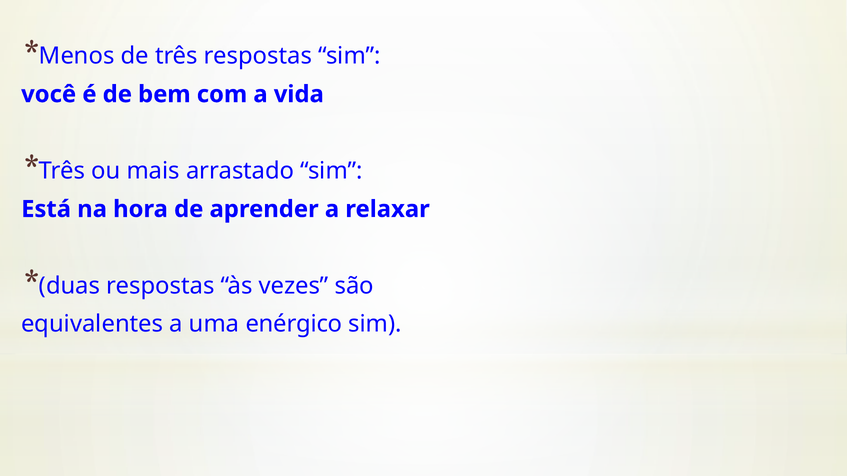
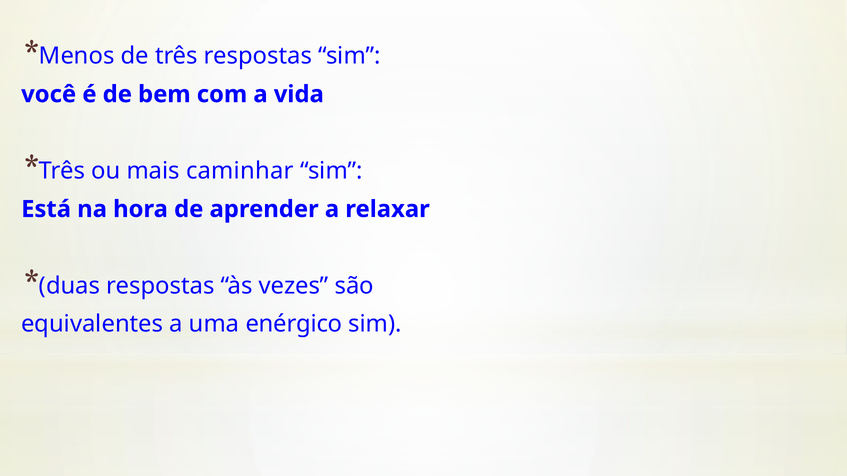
arrastado: arrastado -> caminhar (240, 171)
